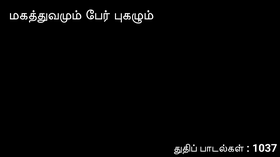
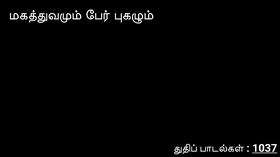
1037 underline: none -> present (265, 149)
